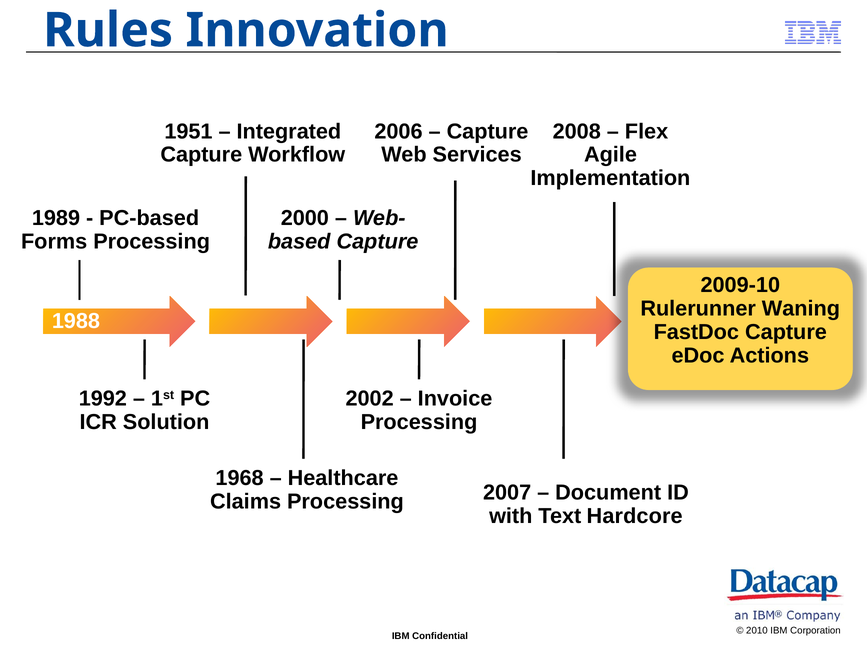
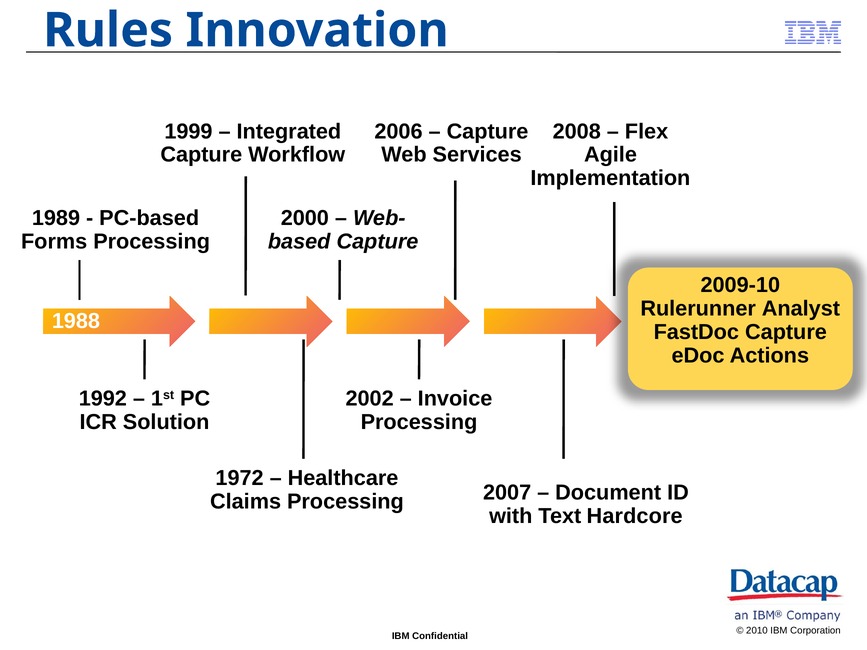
1951: 1951 -> 1999 (188, 131)
Waning: Waning -> Analyst (801, 309)
1968: 1968 -> 1972 (240, 478)
